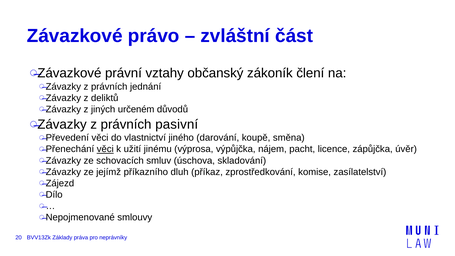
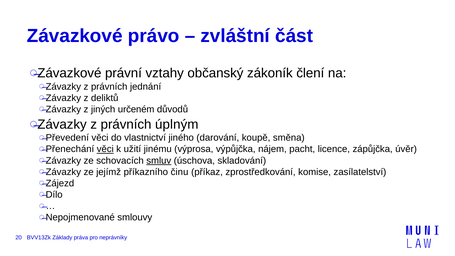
pasivní: pasivní -> úplným (177, 124)
smluv underline: none -> present (159, 161)
dluh: dluh -> činu (180, 172)
